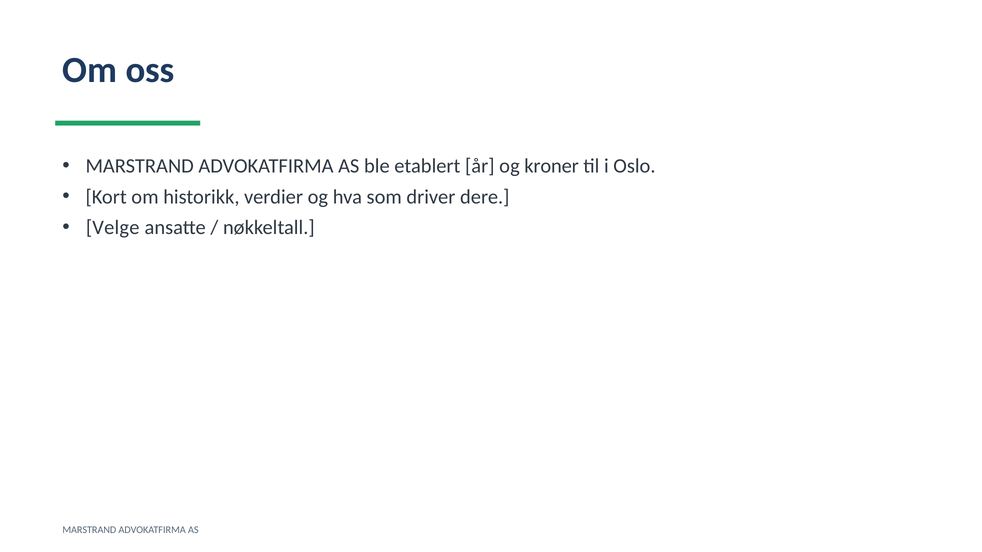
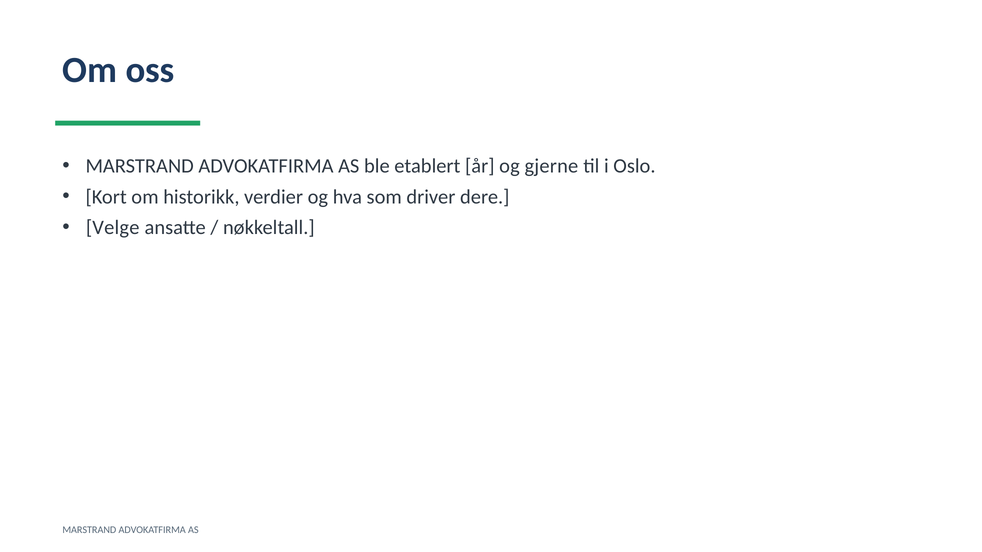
kroner: kroner -> gjerne (551, 166)
